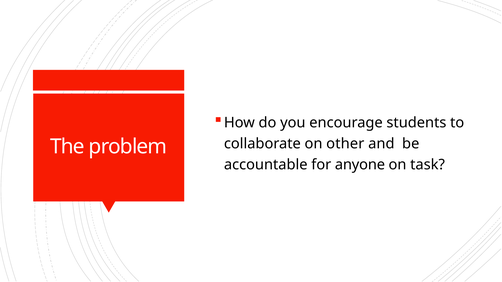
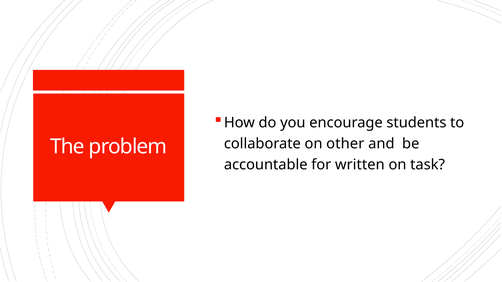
anyone: anyone -> written (360, 165)
